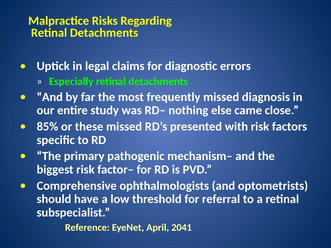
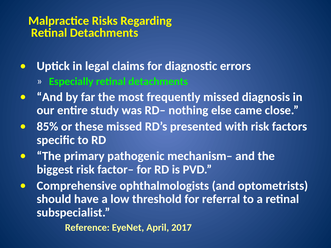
2041: 2041 -> 2017 (182, 228)
